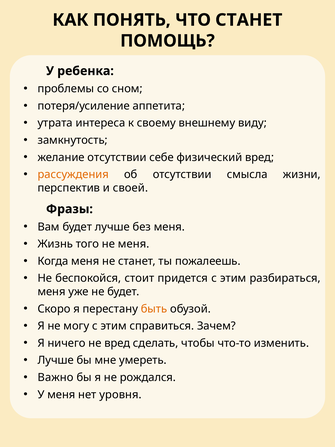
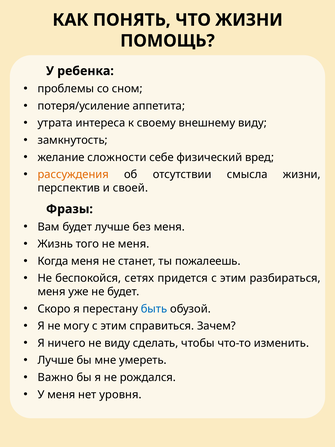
ЧТО СТАНЕТ: СТАНЕТ -> ЖИЗНИ (249, 20)
желание отсутствии: отсутствии -> сложности (117, 157)
стоит: стоит -> сетях (139, 278)
быть colour: orange -> blue (154, 309)
не вред: вред -> виду (117, 343)
